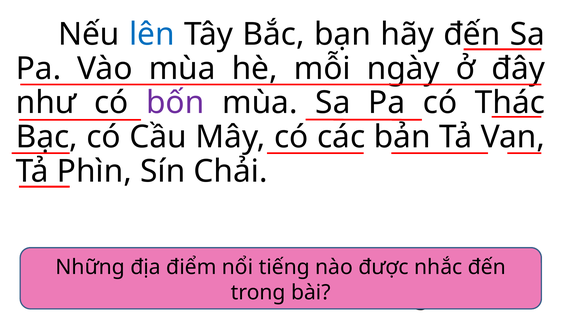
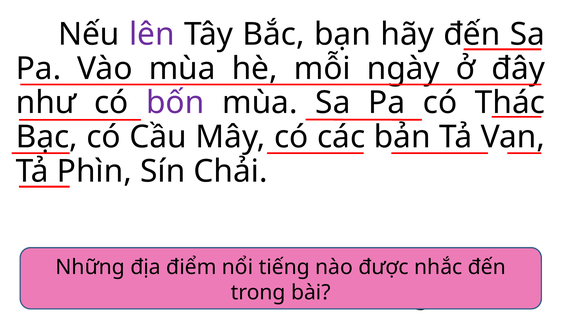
lên colour: blue -> purple (152, 34)
